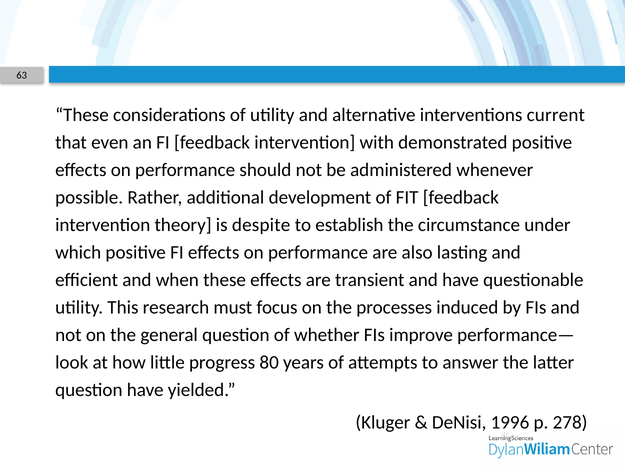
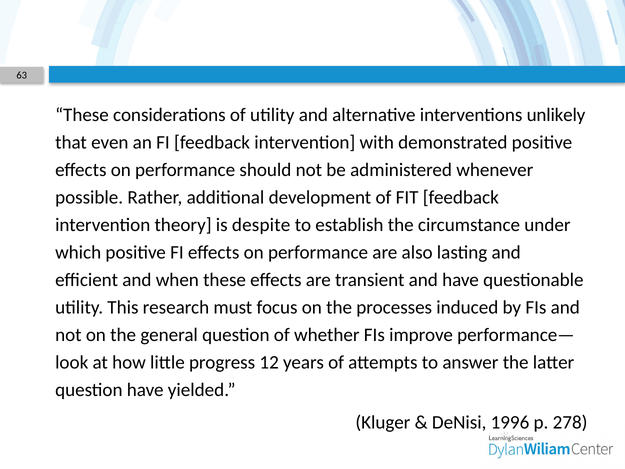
current: current -> unlikely (556, 115)
80: 80 -> 12 (269, 362)
